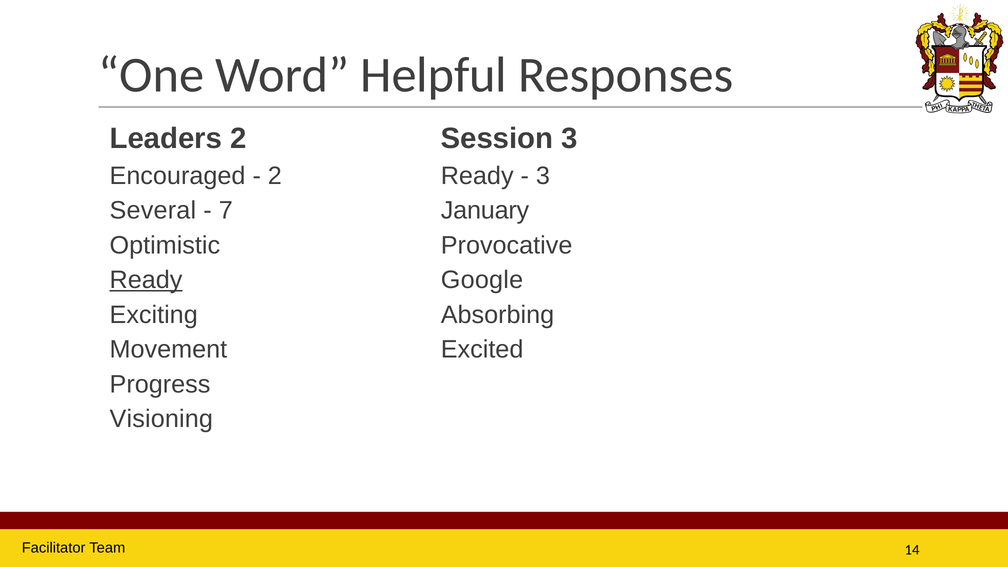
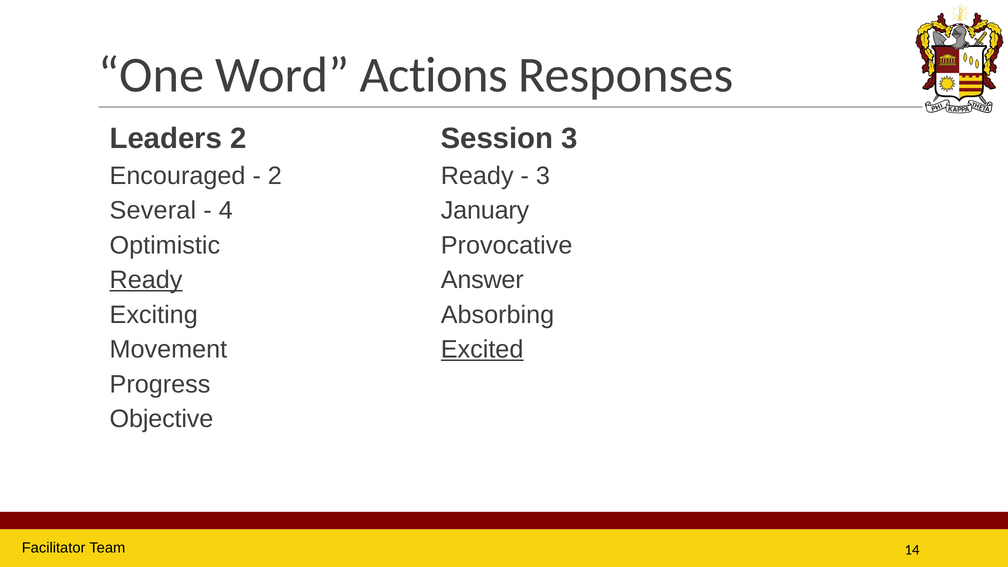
Helpful: Helpful -> Actions (434, 75)
7: 7 -> 4 (226, 210)
Google: Google -> Answer (482, 280)
Excited underline: none -> present (482, 350)
Visioning: Visioning -> Objective (161, 419)
